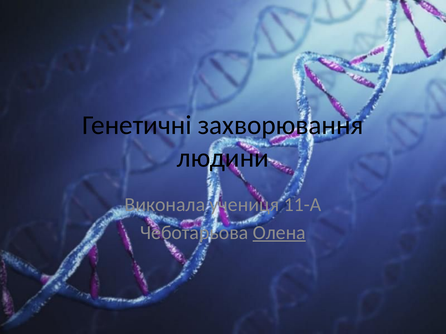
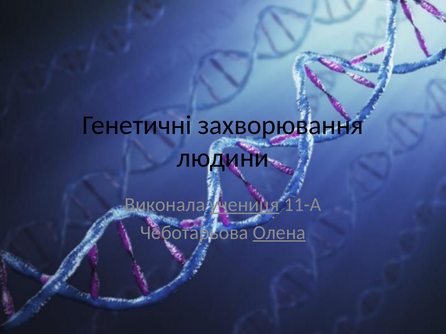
учениця underline: none -> present (244, 205)
